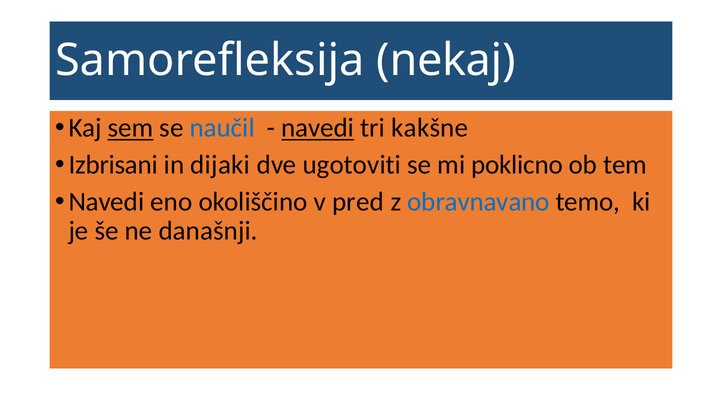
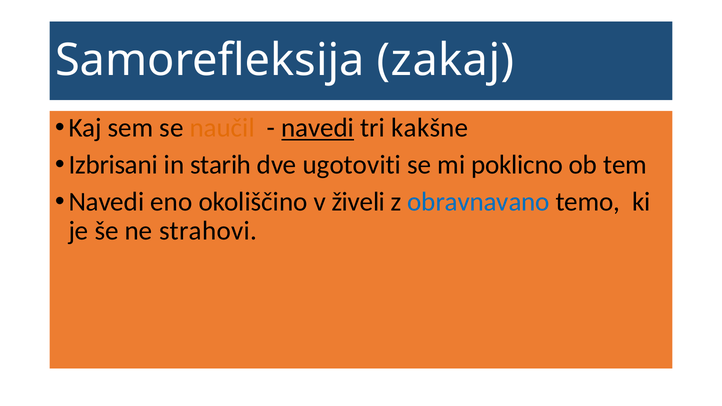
nekaj: nekaj -> zakaj (446, 61)
sem underline: present -> none (130, 128)
naučil colour: blue -> orange (222, 128)
dijaki: dijaki -> starih (221, 165)
pred: pred -> živeli (358, 202)
današnji: današnji -> strahovi (208, 231)
